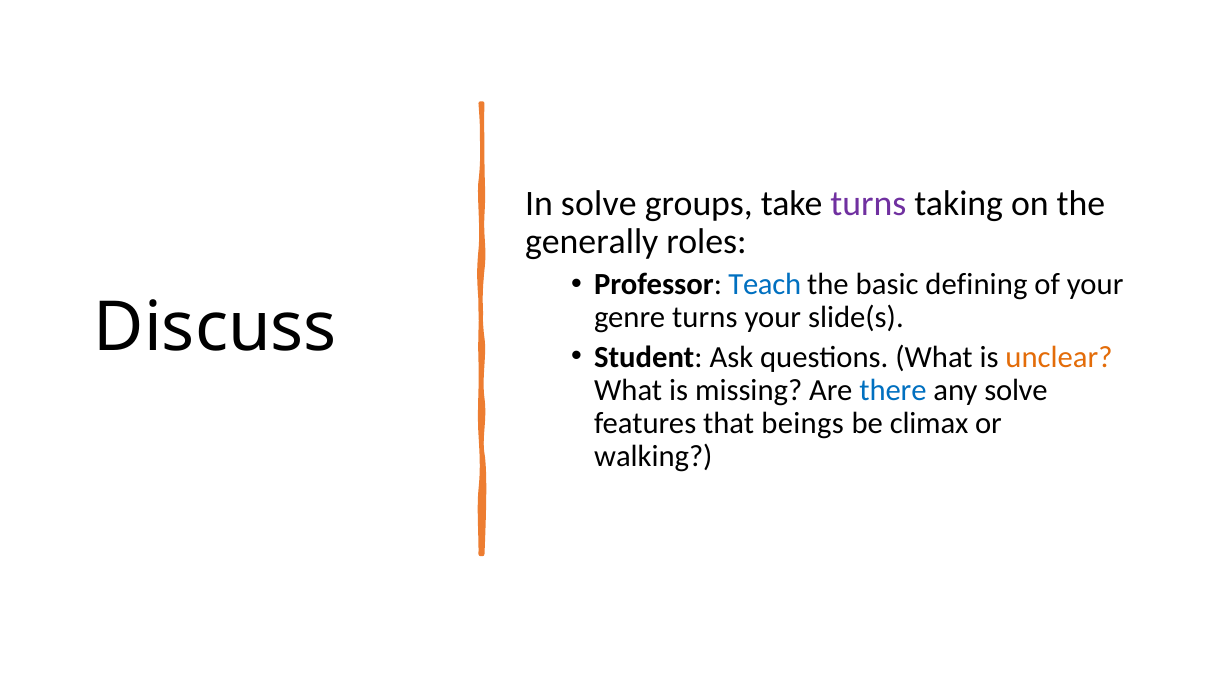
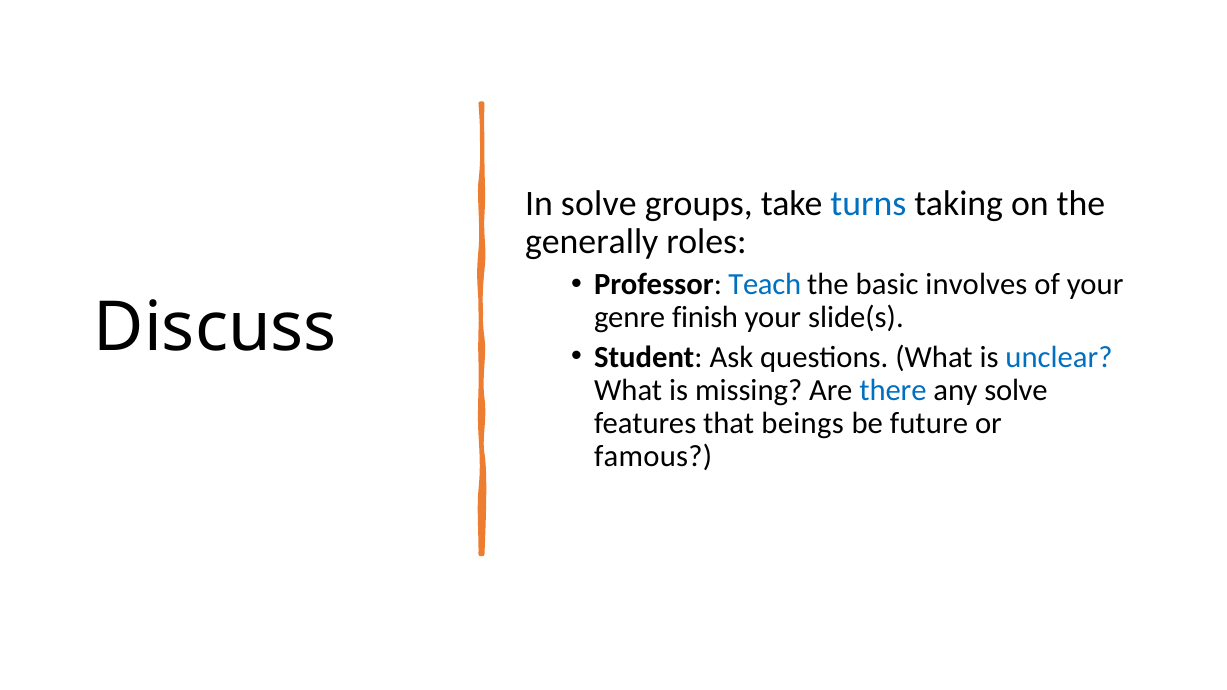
turns colour: purple -> blue (868, 204)
defining: defining -> involves (976, 284)
genre turns: turns -> finish (705, 318)
unclear colour: orange -> blue (1059, 357)
climax: climax -> future (929, 423)
walking: walking -> famous (653, 456)
